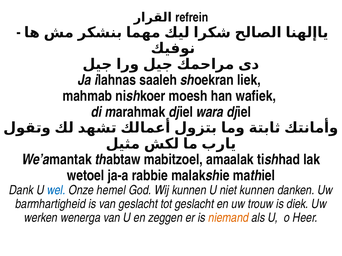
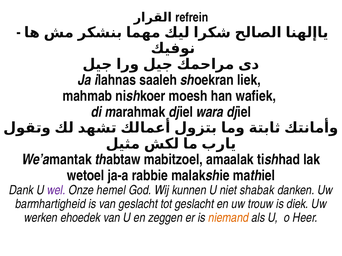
wel colour: blue -> purple (56, 190)
niet kunnen: kunnen -> shabak (257, 190)
wenerga: wenerga -> ehoedek (81, 218)
